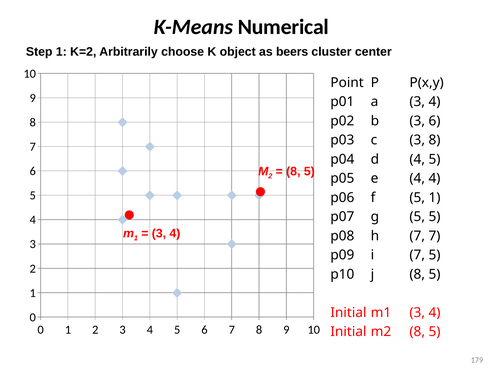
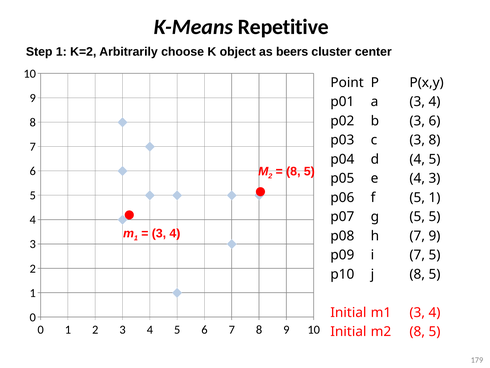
Numerical: Numerical -> Repetitive (283, 27)
4 4: 4 -> 3 (434, 178)
7 7: 7 -> 9 (434, 236)
